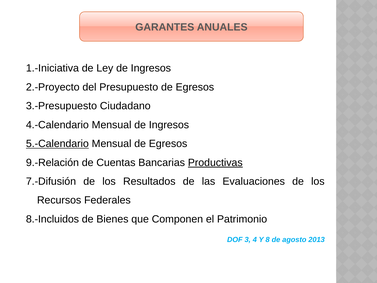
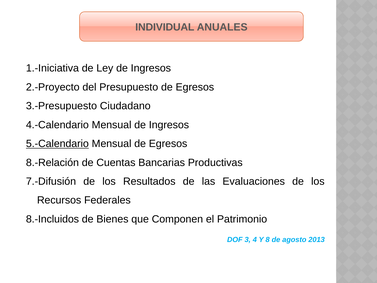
GARANTES: GARANTES -> INDIVIDUAL (165, 27)
9.-Relación: 9.-Relación -> 8.-Relación (52, 162)
Productivas underline: present -> none (215, 162)
